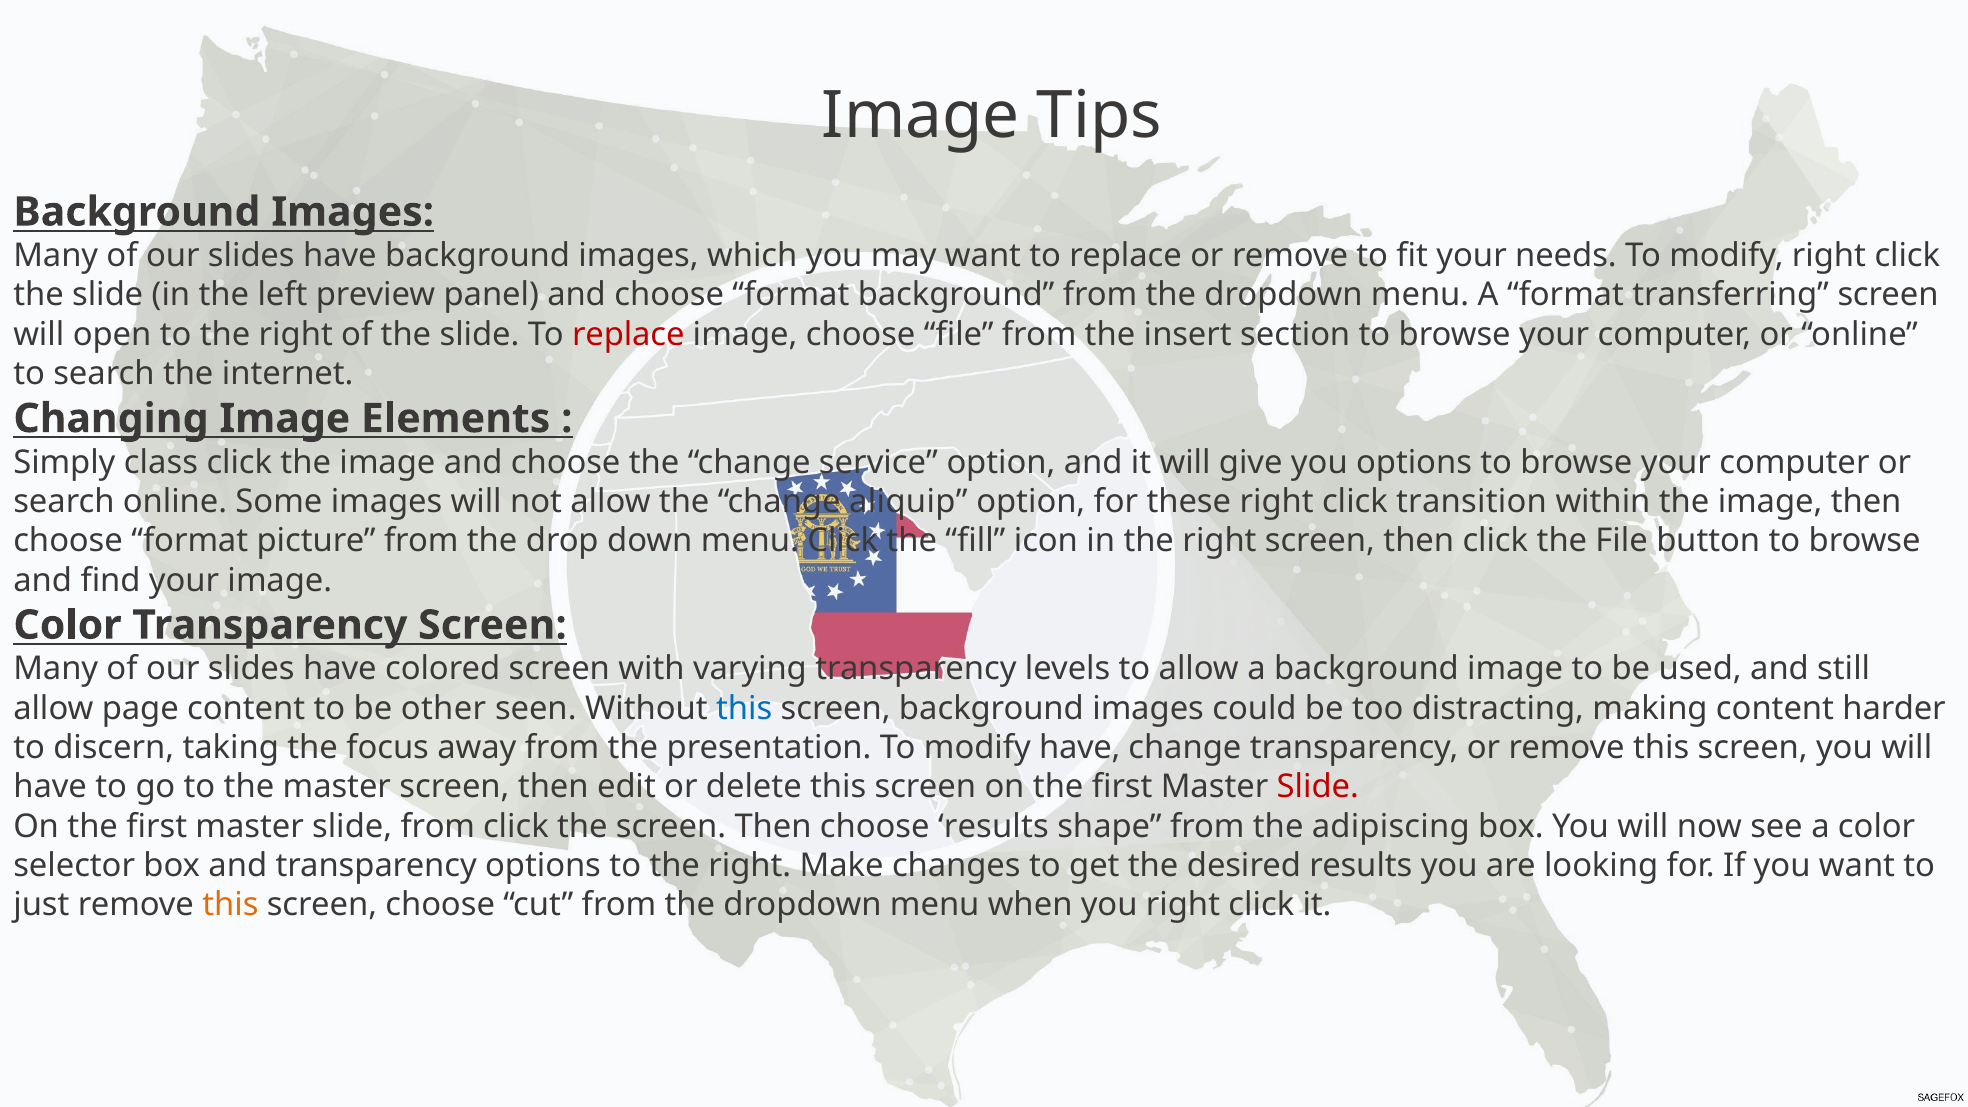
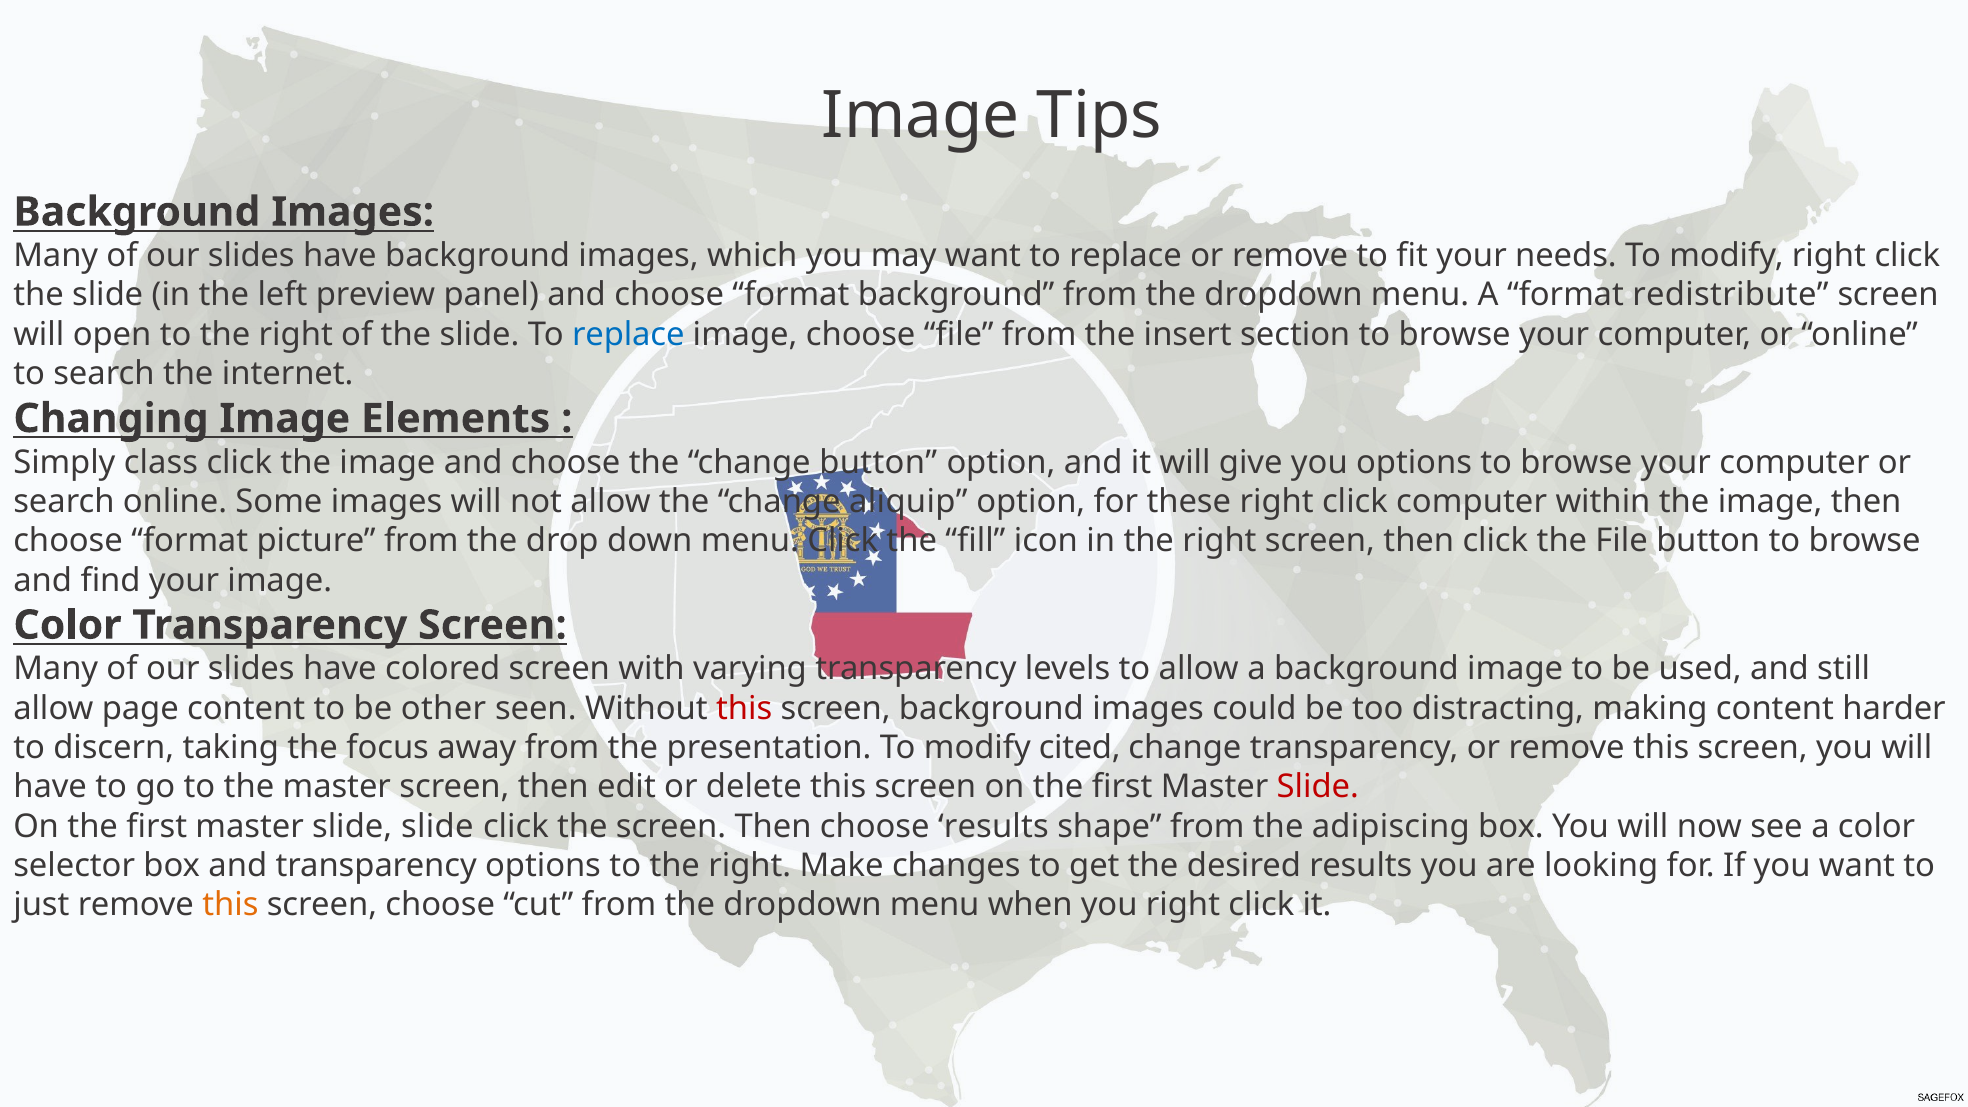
transferring: transferring -> redistribute (1730, 295)
replace colour: red -> blue (628, 334)
change service: service -> button (878, 462)
click transition: transition -> computer (1472, 502)
this colour: blue -> red (744, 708)
modify have: have -> cited (1080, 748)
slide from: from -> slide (437, 826)
